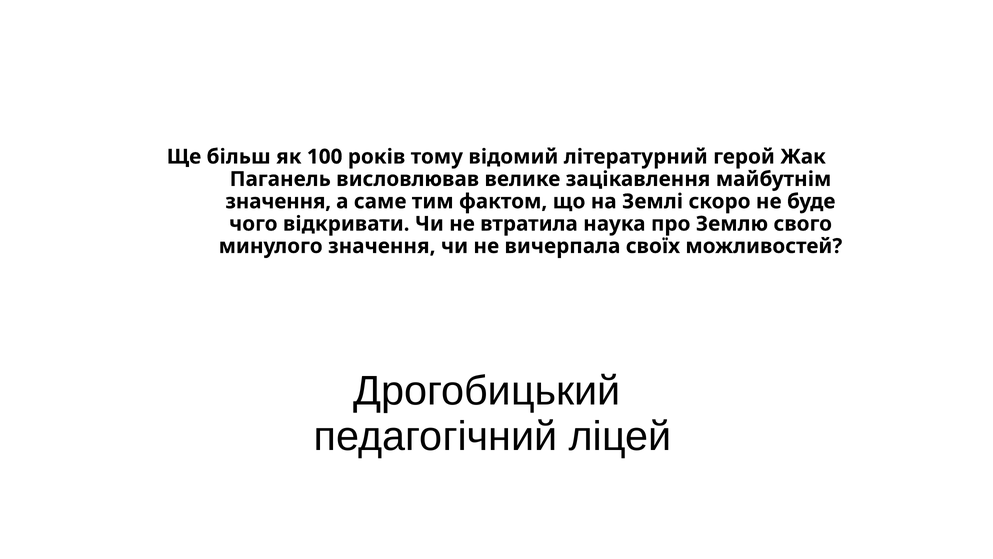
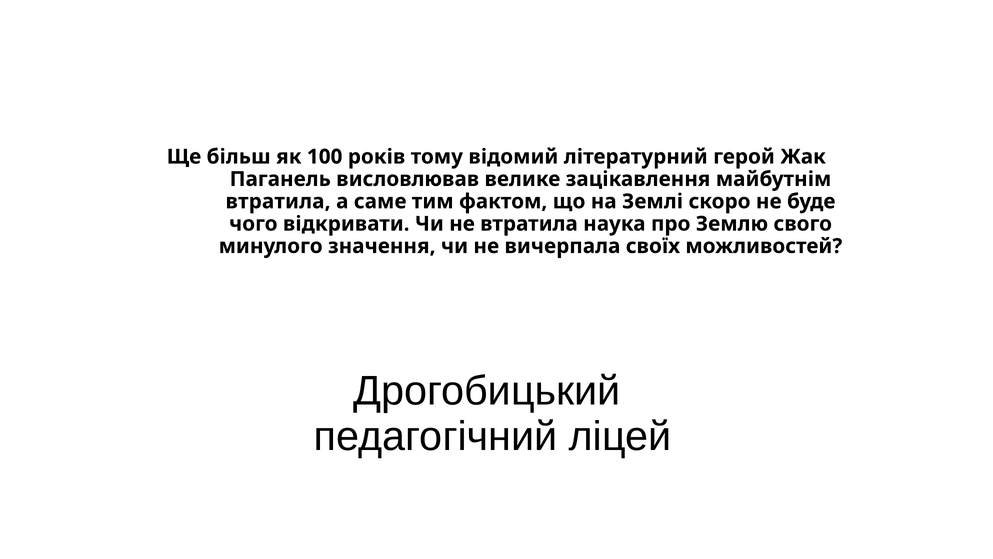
значення: значення -> втратила (278, 201)
